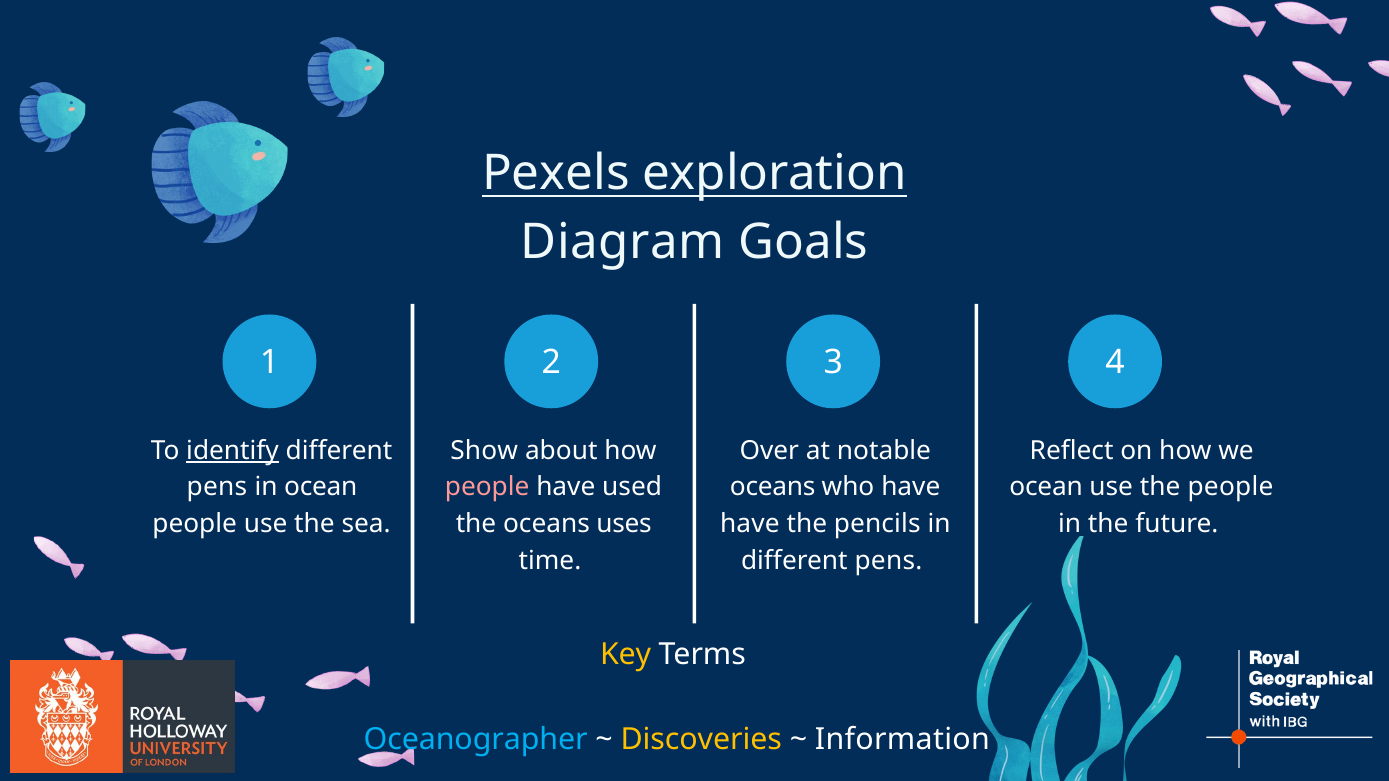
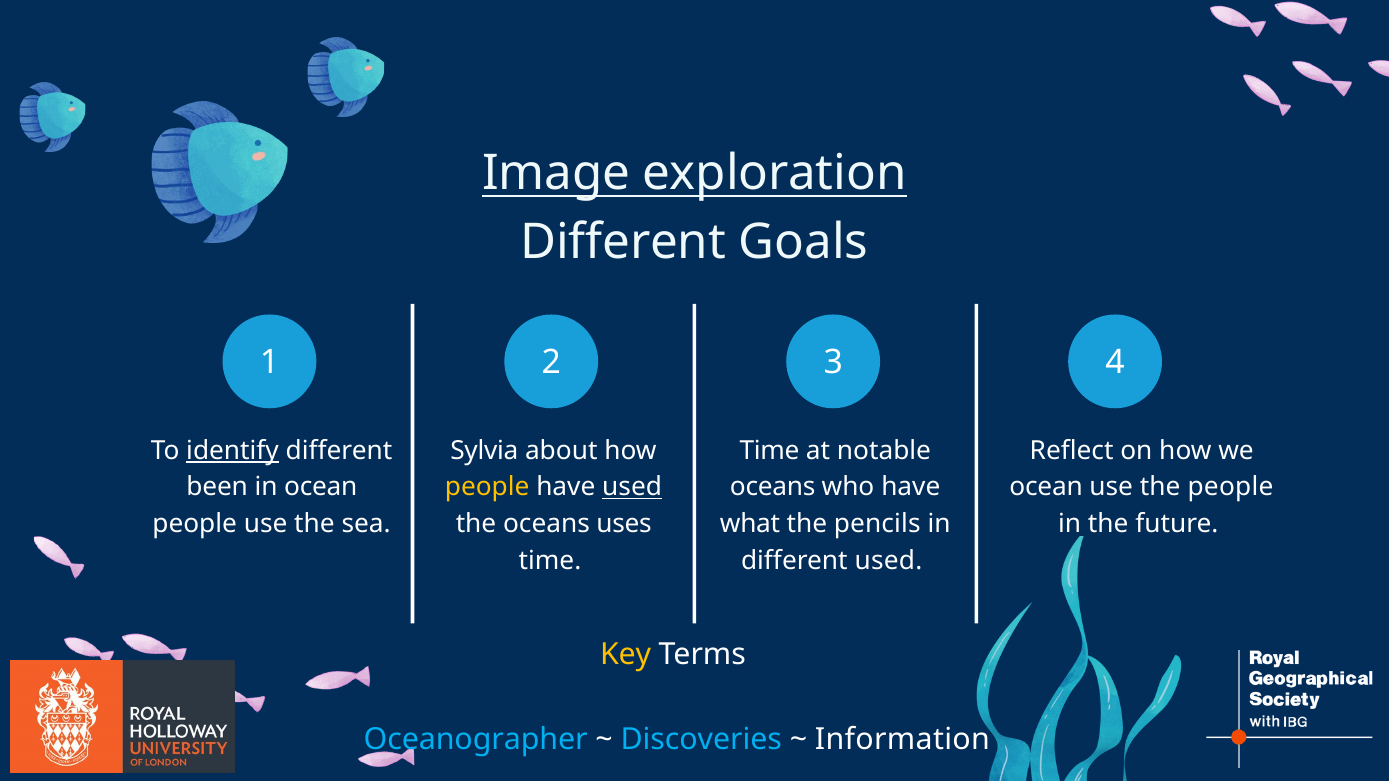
Pexels: Pexels -> Image (556, 174)
Diagram: Diagram -> Different (623, 243)
Show: Show -> Sylvia (484, 451)
Over: Over -> Time (769, 451)
pens: pens -> been (217, 487)
people colour: pink -> yellow (487, 487)
used underline: none -> present (632, 487)
have: have -> what (750, 524)
pens: pens -> used (889, 561)
Discoveries colour: yellow -> light blue (701, 739)
